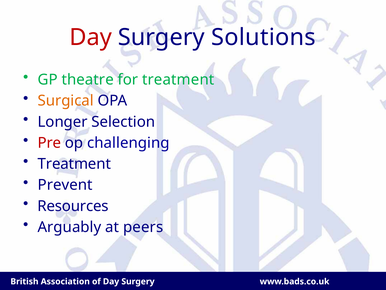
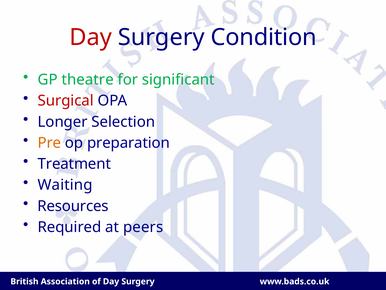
Solutions: Solutions -> Condition (264, 37)
for treatment: treatment -> significant (178, 80)
Surgical colour: orange -> red (66, 101)
Pre colour: red -> orange (49, 143)
challenging: challenging -> preparation (128, 143)
Prevent: Prevent -> Waiting (65, 185)
Arguably: Arguably -> Required (69, 227)
